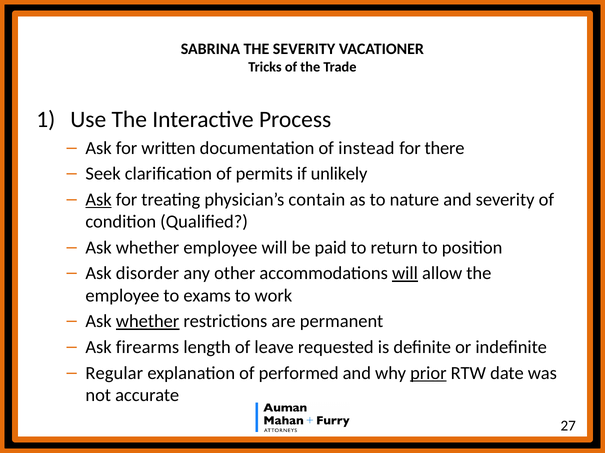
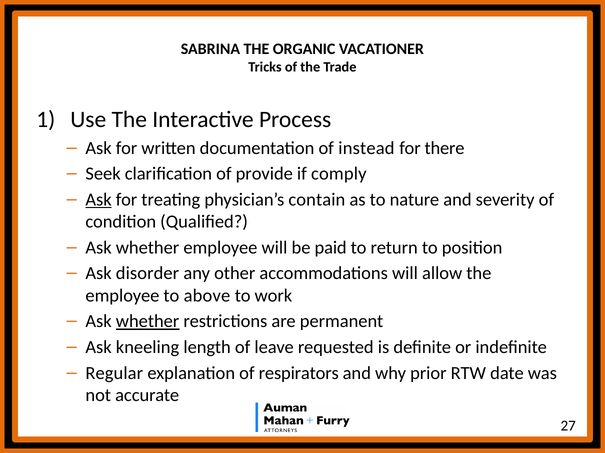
THE SEVERITY: SEVERITY -> ORGANIC (304, 49)
permits: permits -> provide (264, 174)
unlikely: unlikely -> comply (339, 174)
will underline: present -> none (405, 274)
exams: exams -> above (207, 296)
firearms: firearms -> kneeling (148, 348)
performed: performed -> respirators (299, 374)
prior underline: present -> none (428, 374)
